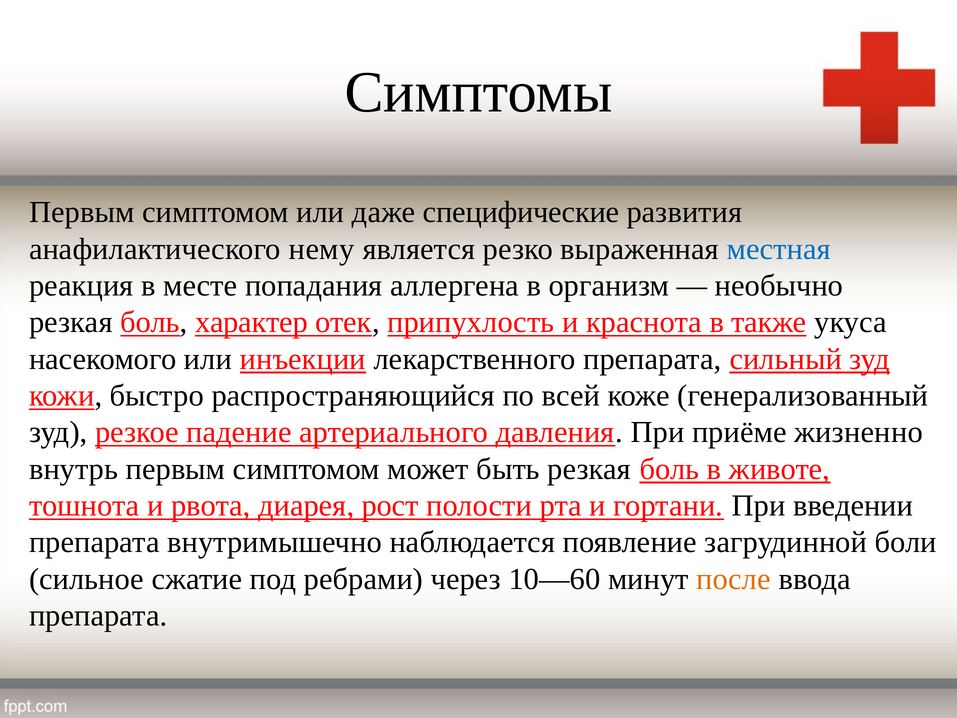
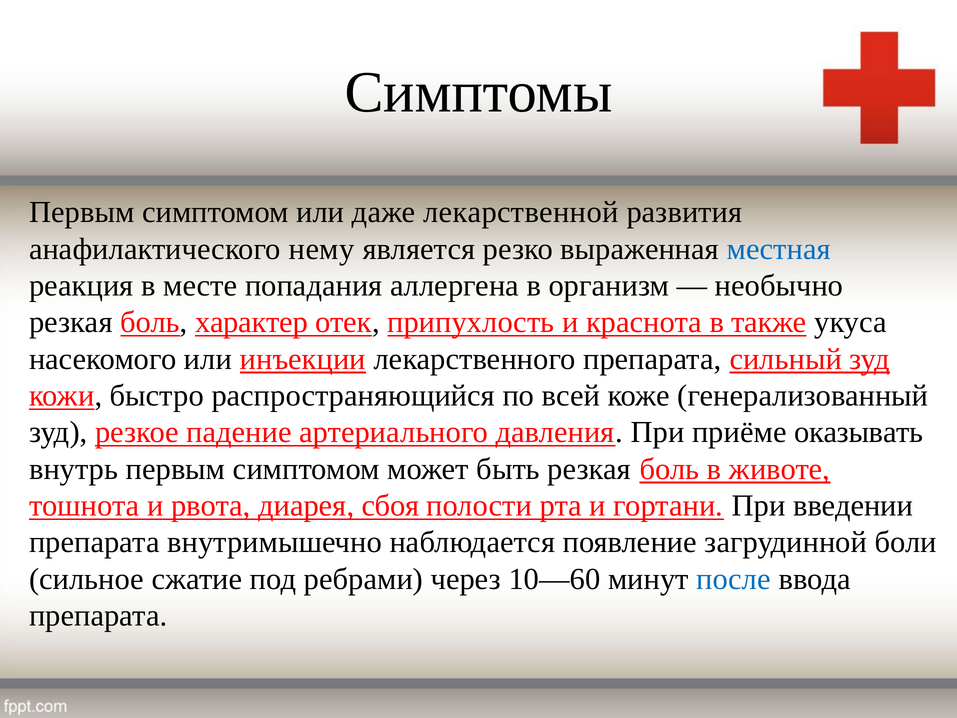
специфические: специфические -> лекарственной (521, 212)
жизненно: жизненно -> оказывать (859, 432)
рост: рост -> сбоя (390, 505)
после colour: orange -> blue (734, 579)
